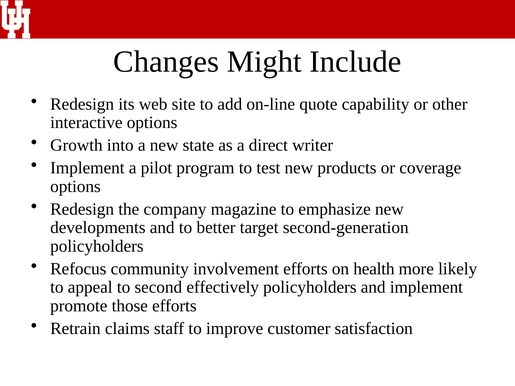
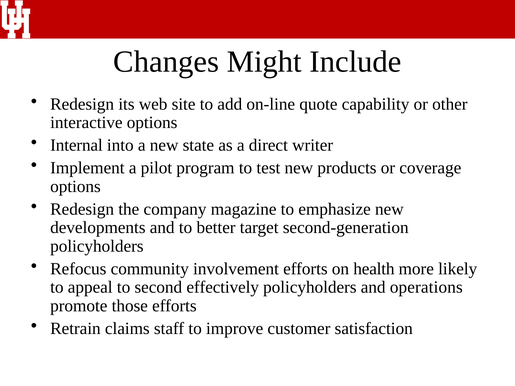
Growth: Growth -> Internal (76, 145)
and implement: implement -> operations (426, 287)
